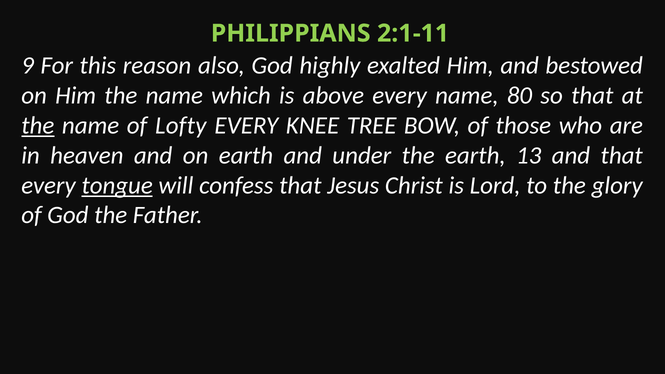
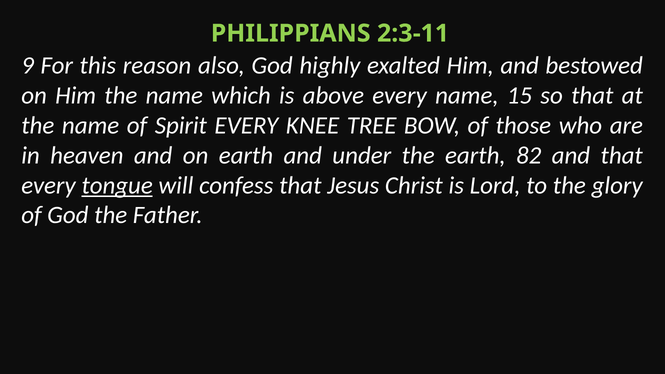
2:1-11: 2:1-11 -> 2:3-11 (413, 33)
80: 80 -> 15 (519, 96)
the underline: present -> none (38, 125)
Lofty: Lofty -> Spirit (181, 125)
13: 13 -> 82 (529, 155)
